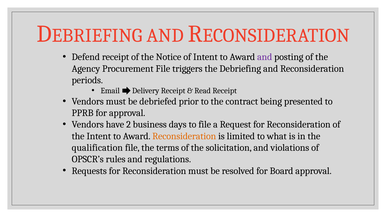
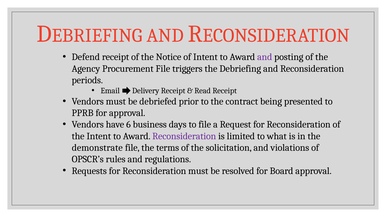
2: 2 -> 6 (128, 125)
Reconsideration colour: orange -> purple (184, 136)
qualification: qualification -> demonstrate (97, 148)
